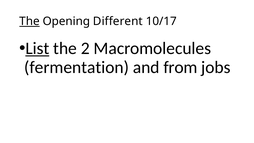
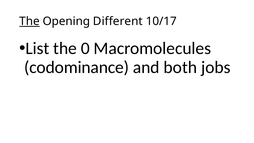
List underline: present -> none (37, 48)
2: 2 -> 0 (85, 48)
fermentation: fermentation -> codominance (77, 67)
from: from -> both (180, 67)
